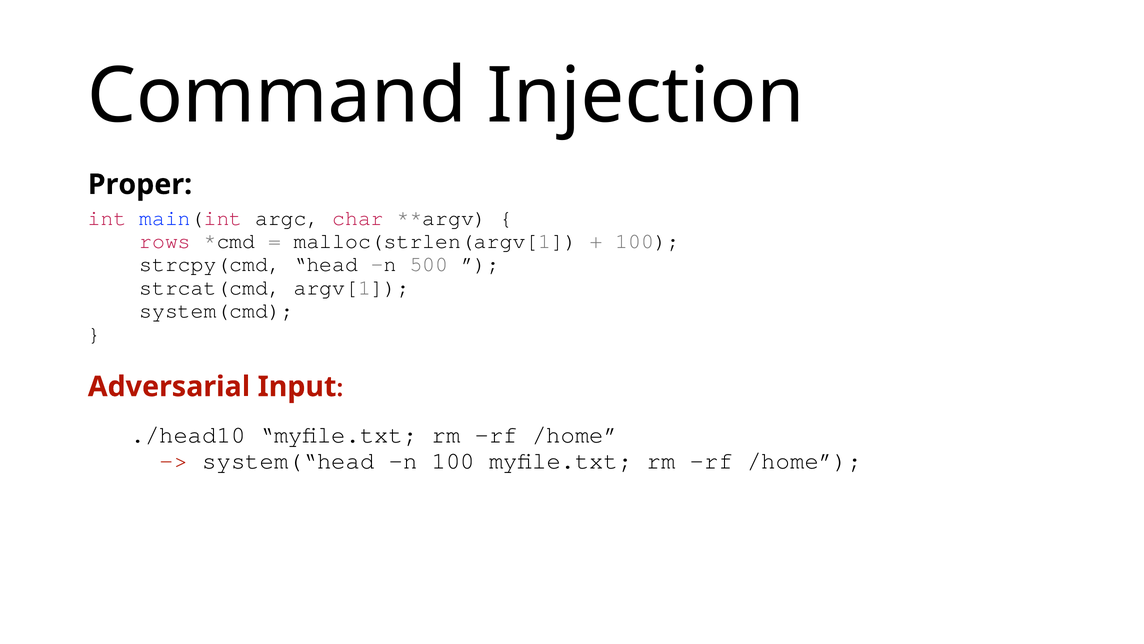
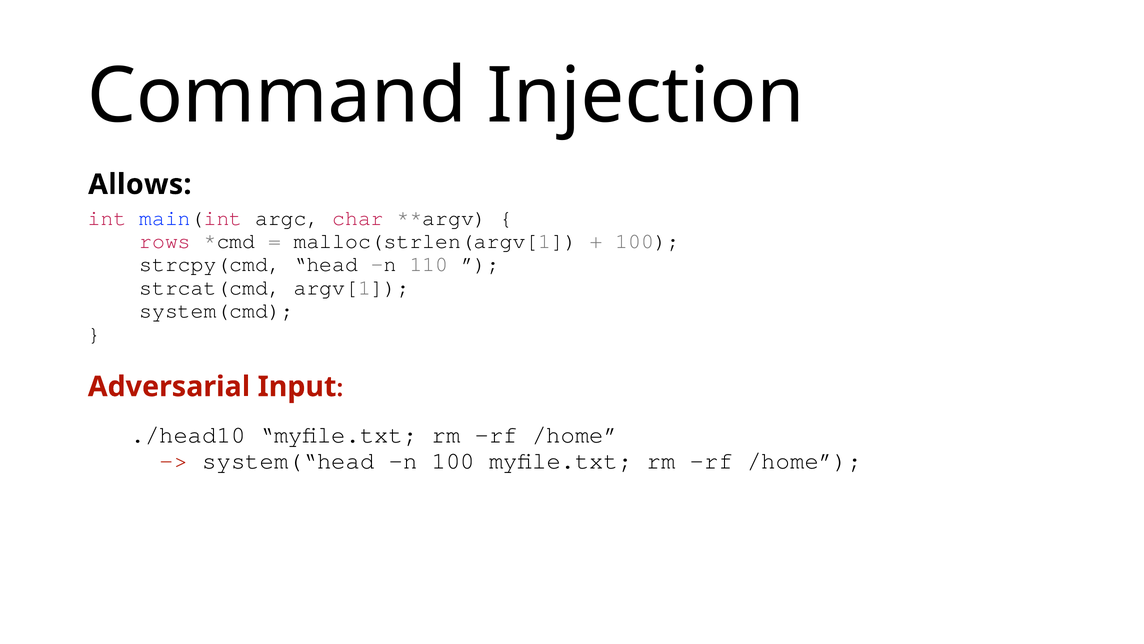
Proper: Proper -> Allows (140, 184)
500: 500 -> 110 (429, 264)
